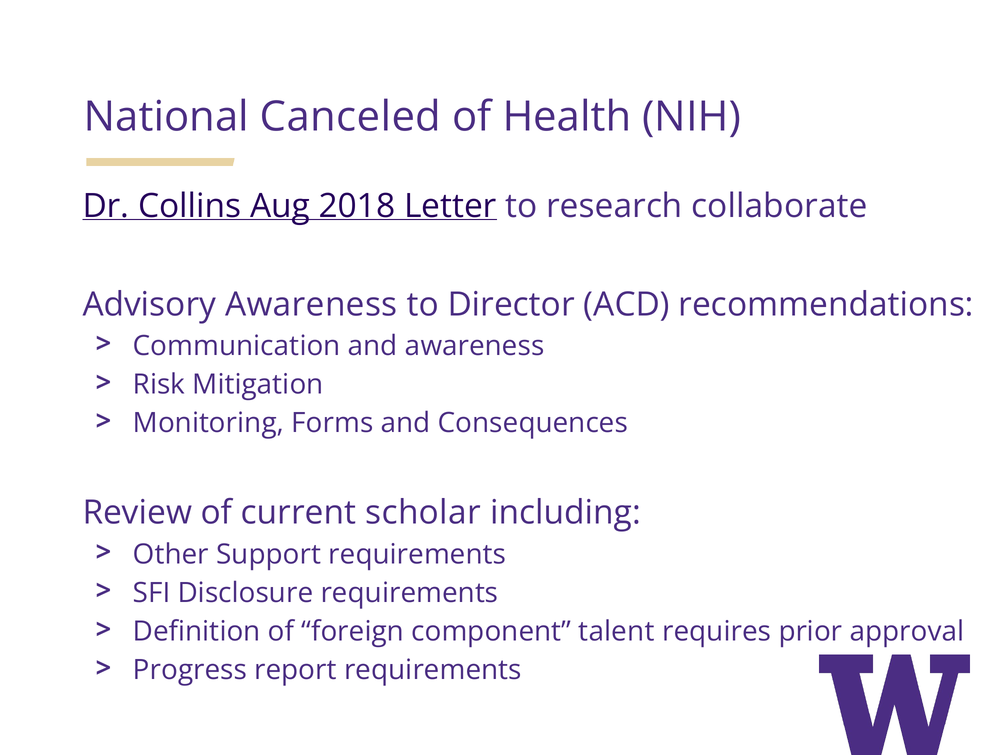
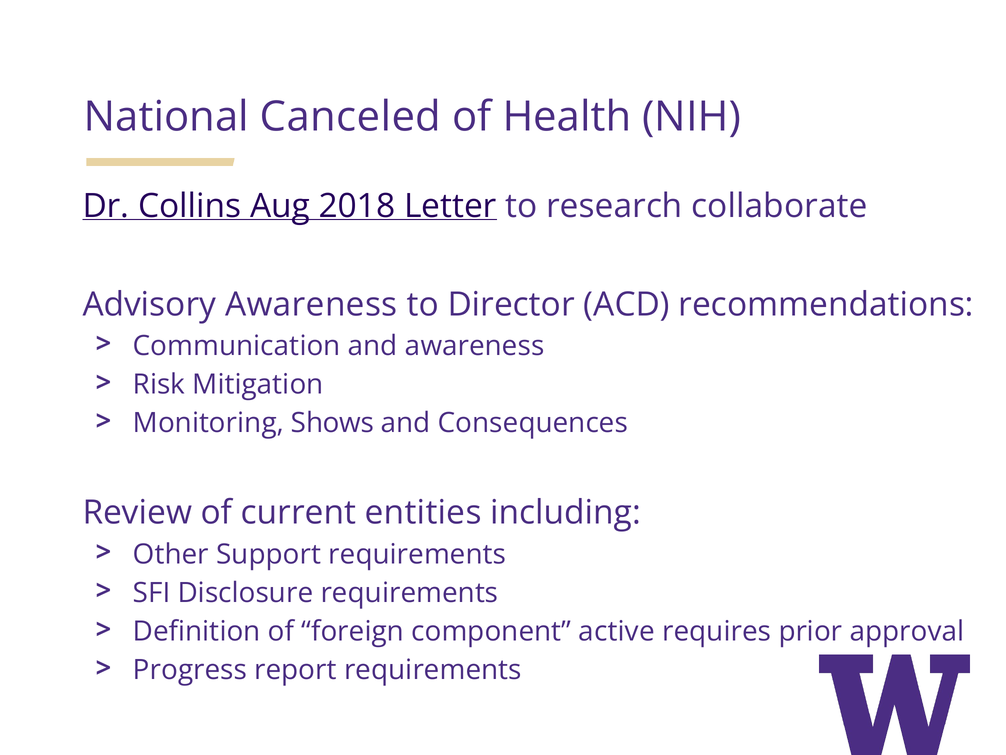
Forms: Forms -> Shows (333, 423)
scholar: scholar -> entities (423, 512)
talent: talent -> active (617, 631)
